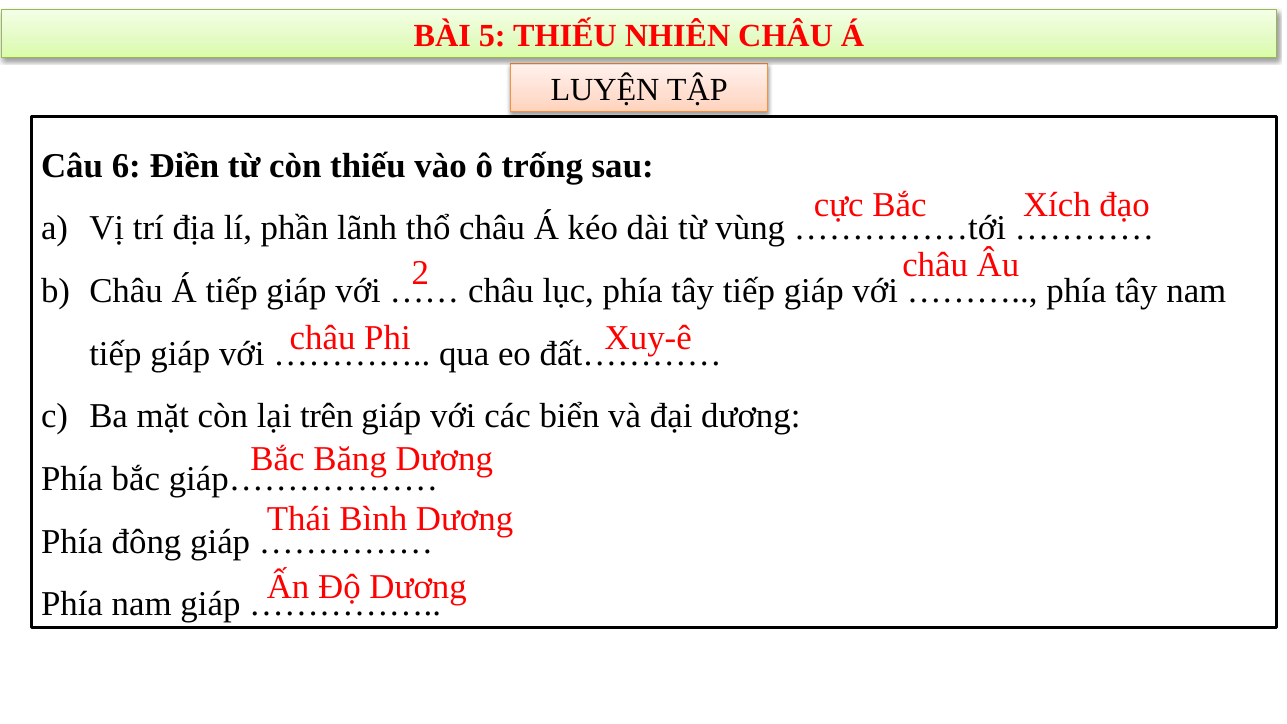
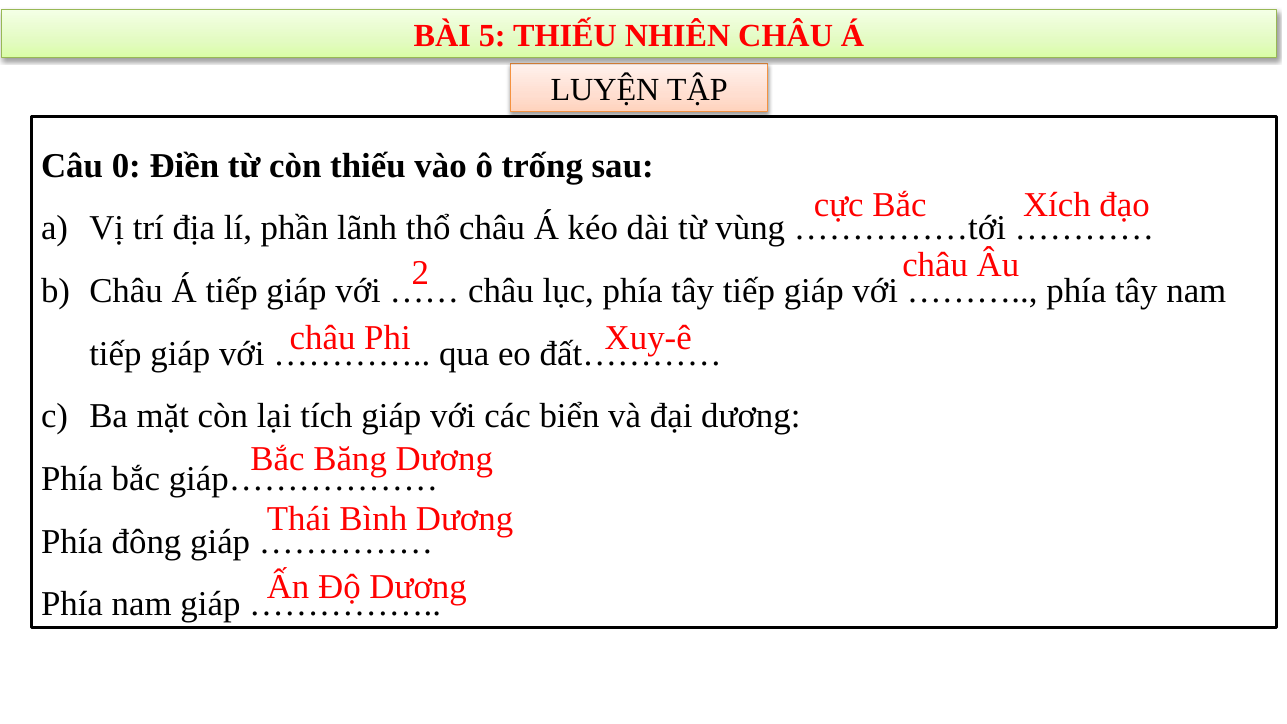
6: 6 -> 0 (126, 166)
trên: trên -> tích (326, 416)
